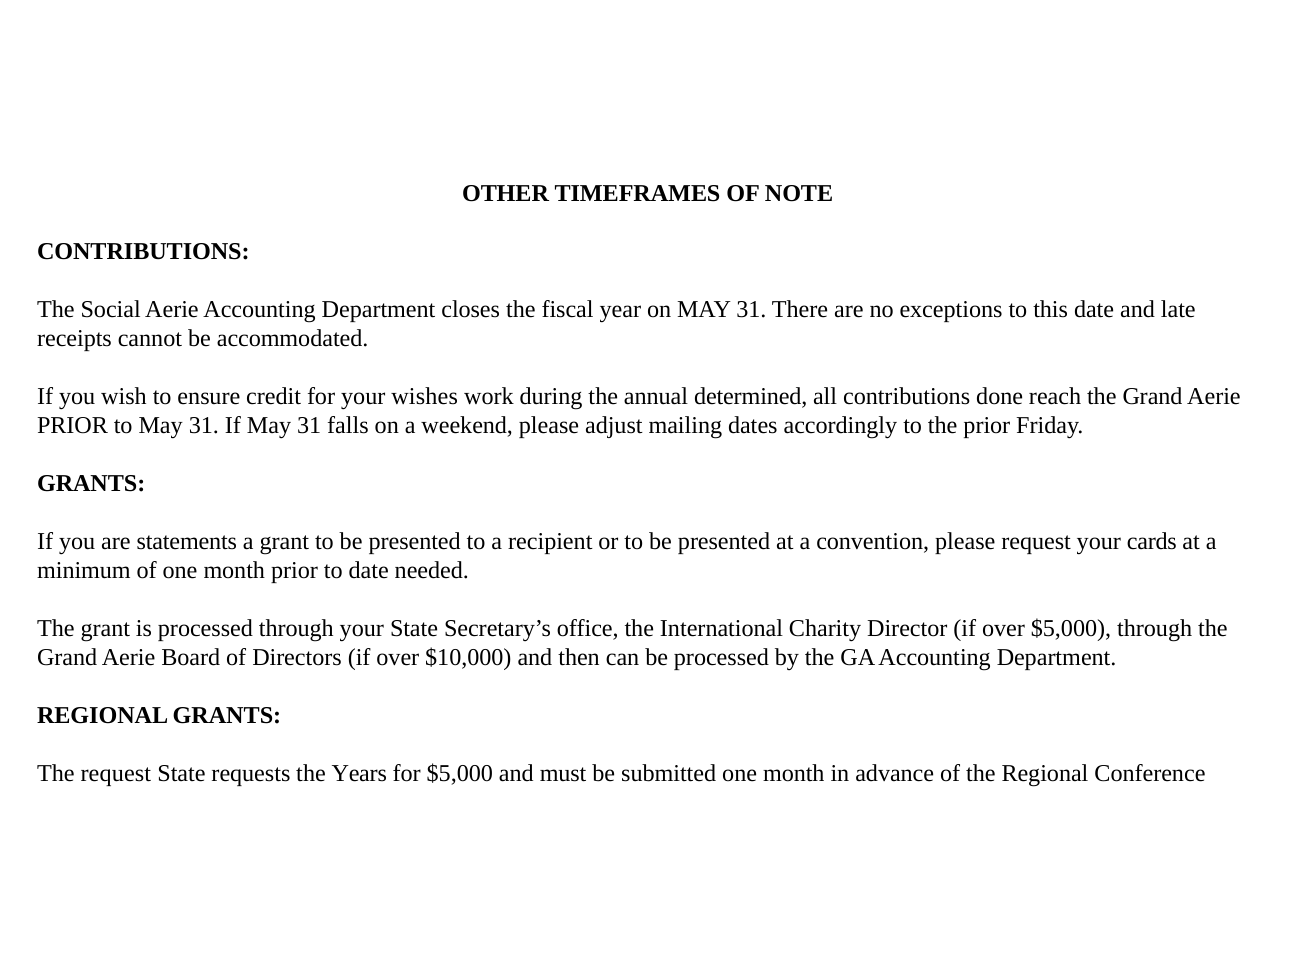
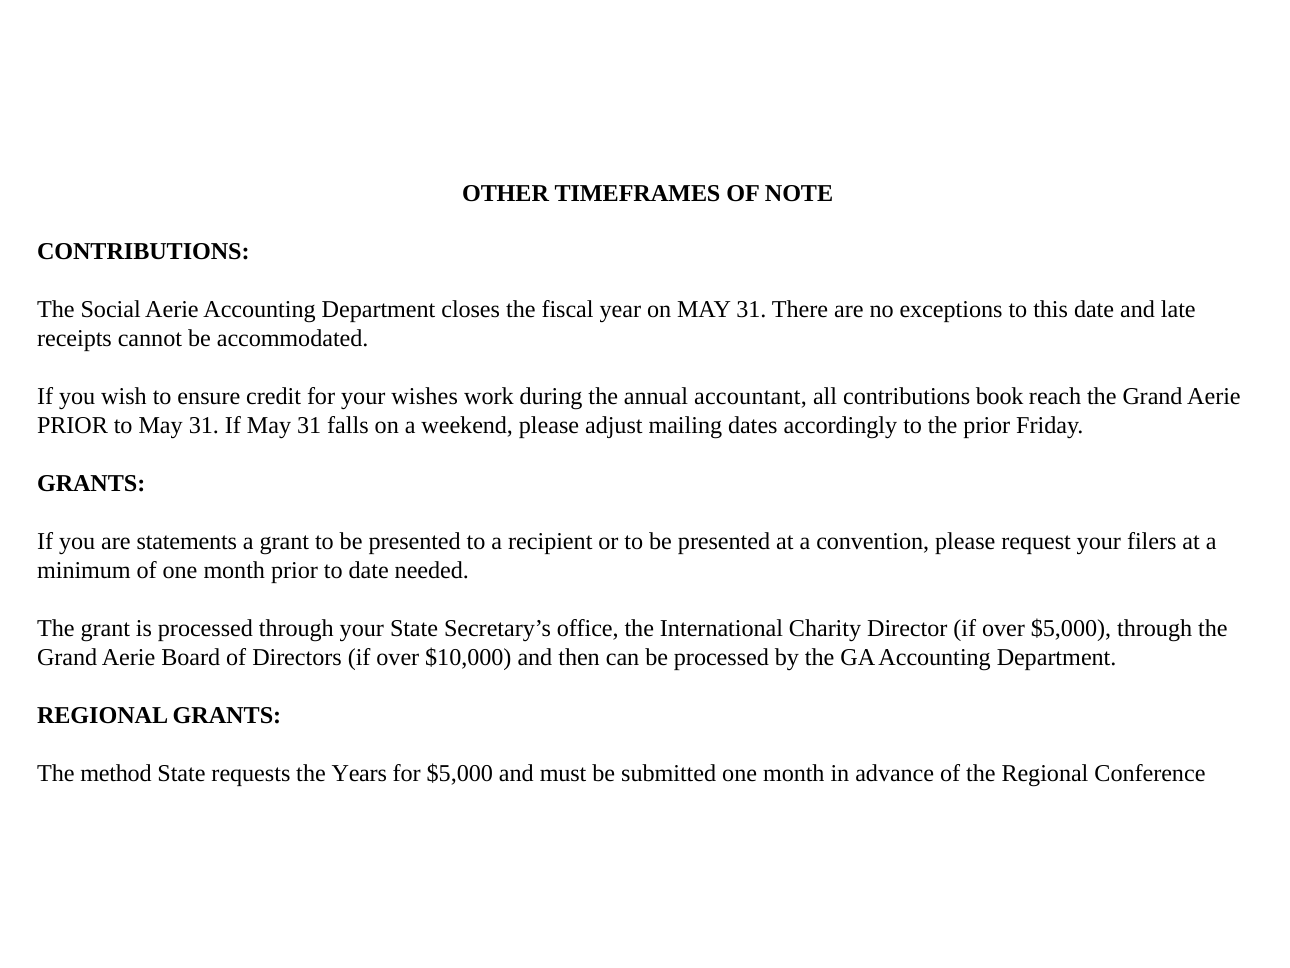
determined: determined -> accountant (751, 396)
done: done -> book (1000, 396)
cards: cards -> filers (1152, 541)
The request: request -> method (116, 773)
